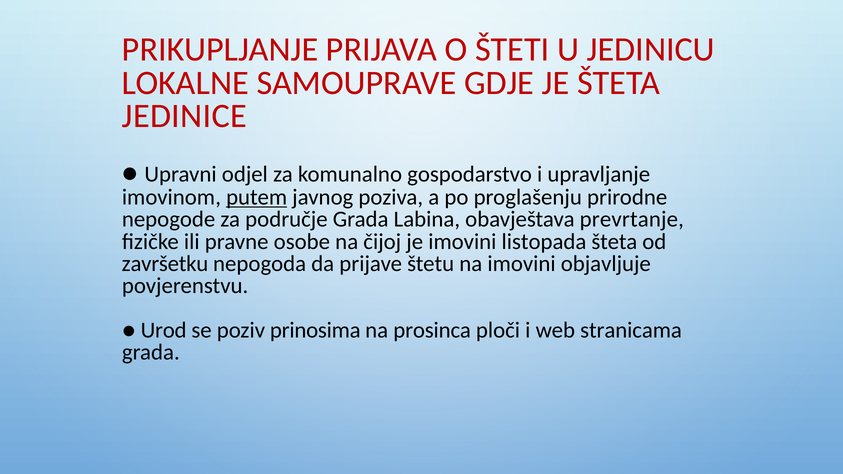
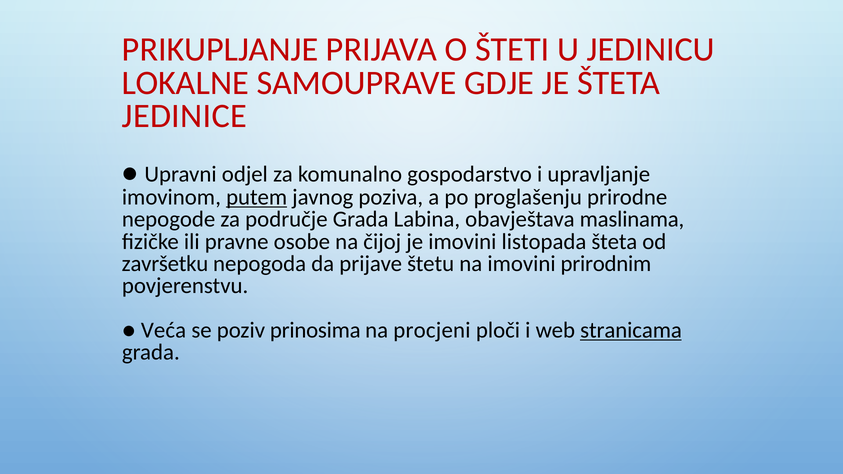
prevrtanje: prevrtanje -> maslinama (632, 219)
objavljuje: objavljuje -> prirodnim (606, 264)
Urod: Urod -> Veća (163, 330)
prosinca: prosinca -> procjeni (432, 330)
stranicama underline: none -> present (631, 330)
